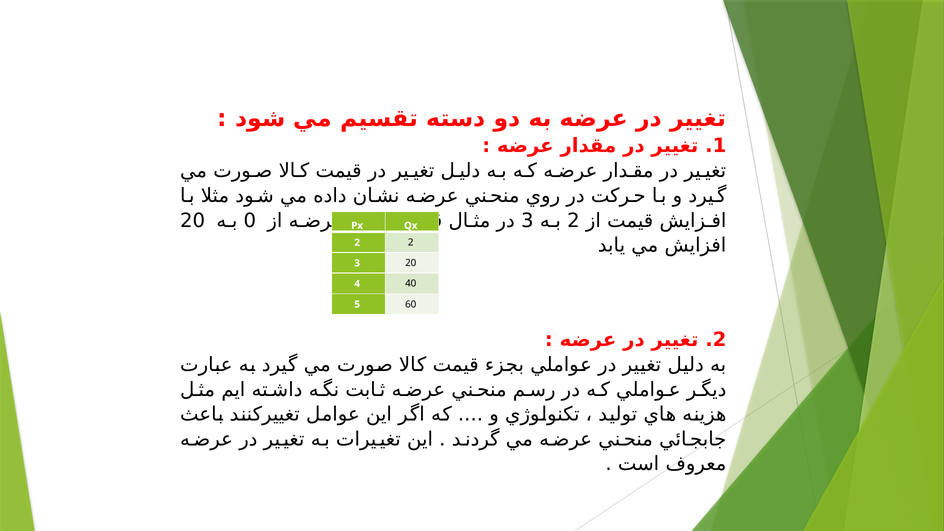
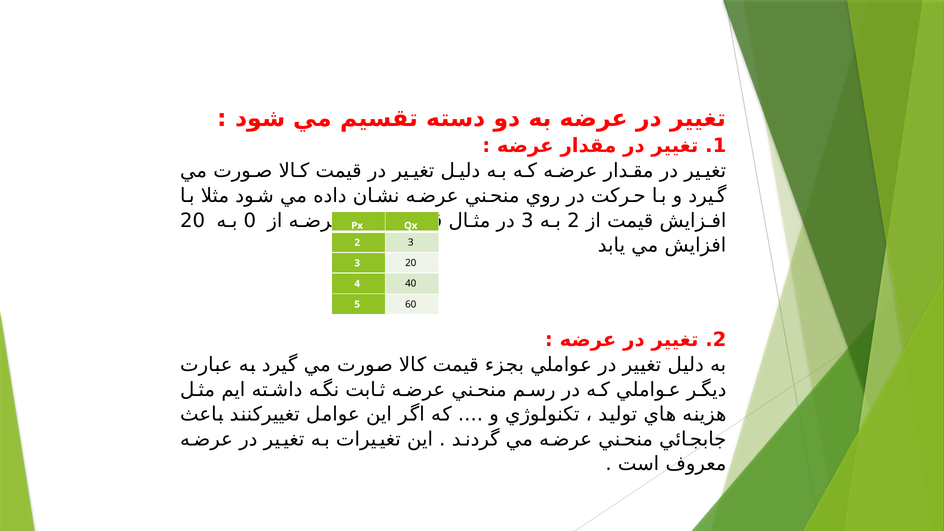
2 2: 2 -> 3 (411, 243)
